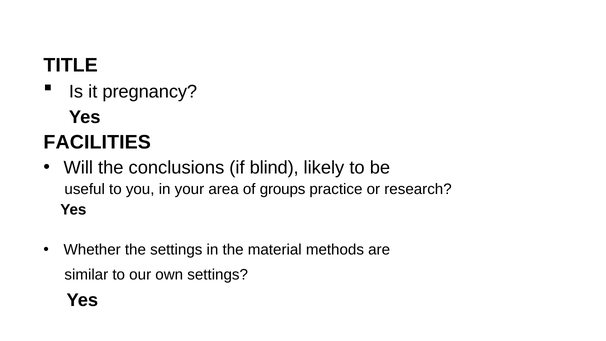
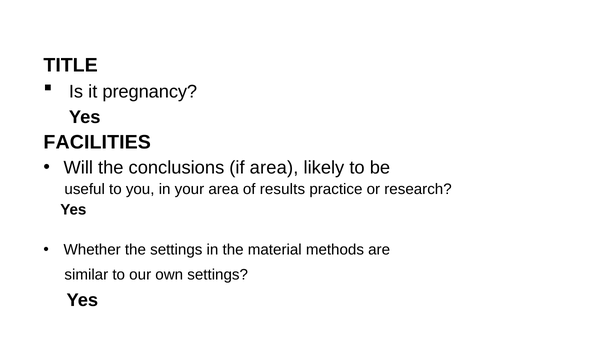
if blind: blind -> area (274, 167)
groups: groups -> results (282, 189)
